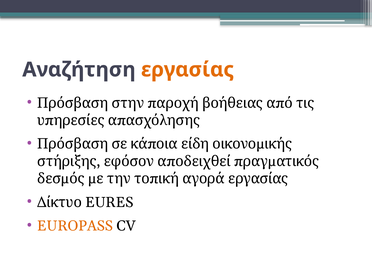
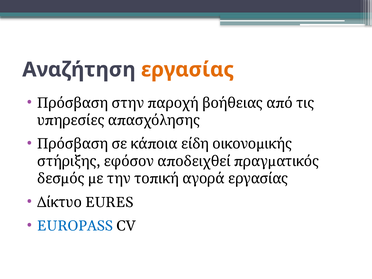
EUROPASS colour: orange -> blue (75, 226)
